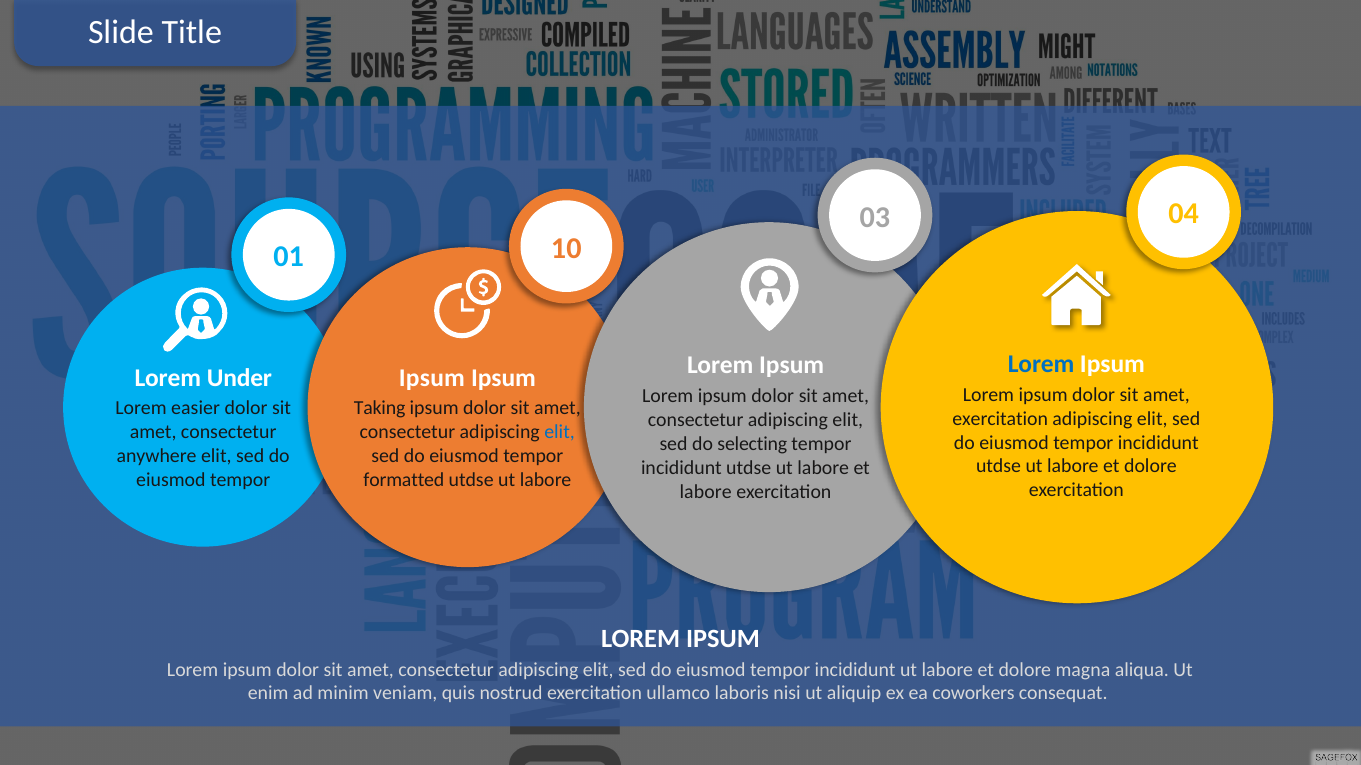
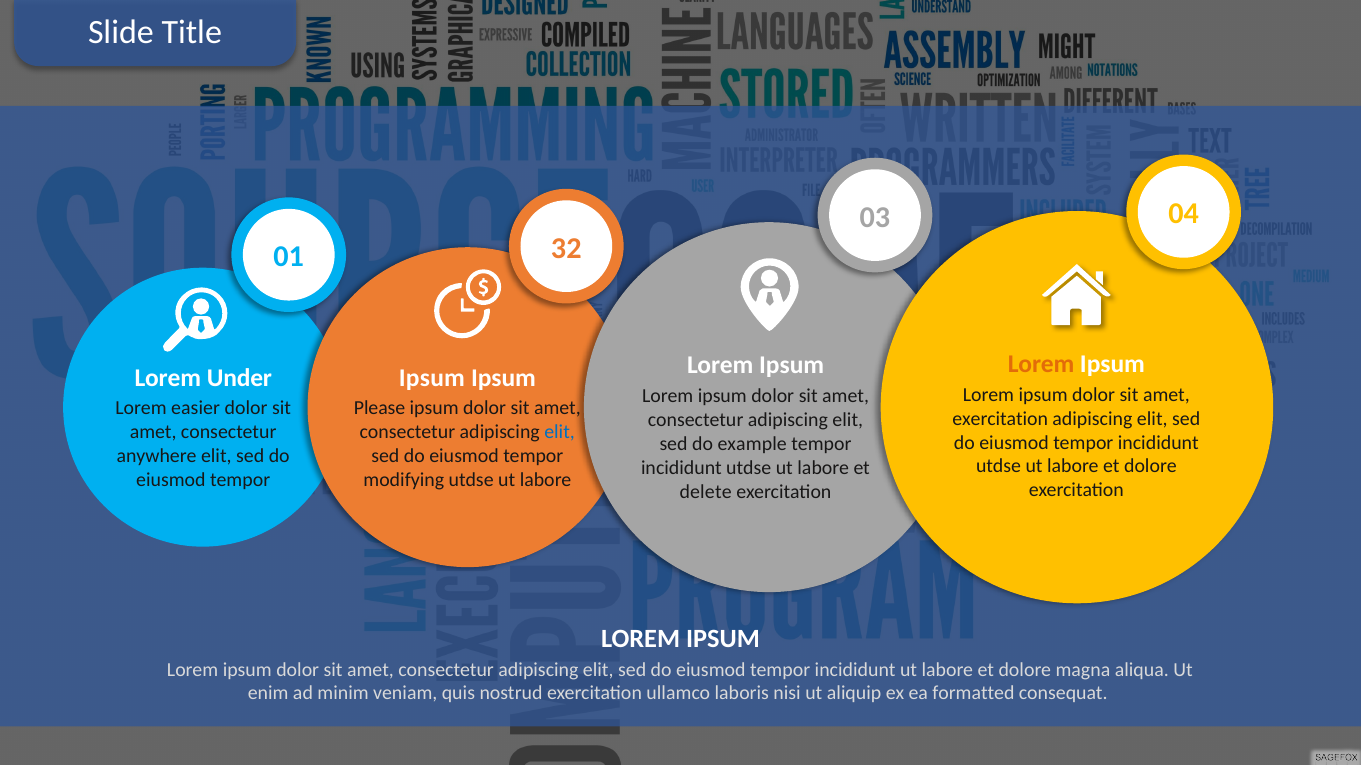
10: 10 -> 32 (566, 248)
Lorem colour: blue -> orange (1041, 364)
Taking: Taking -> Please (380, 409)
selecting: selecting -> example (752, 444)
formatted: formatted -> modifying (404, 480)
labore: labore -> delete (706, 492)
coworkers: coworkers -> formatted (973, 694)
